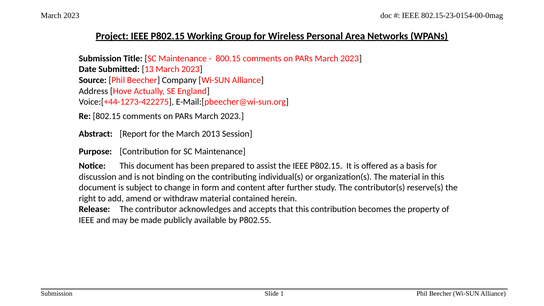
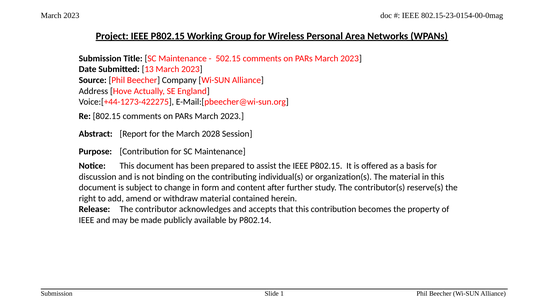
800.15: 800.15 -> 502.15 (228, 58)
2013: 2013 -> 2028 (211, 134)
P802.55: P802.55 -> P802.14 (255, 220)
